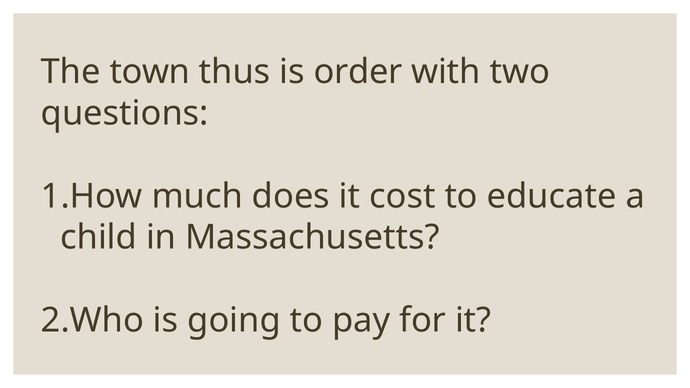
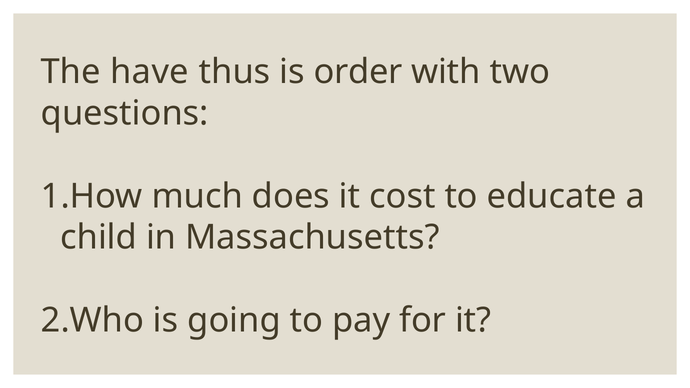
town: town -> have (150, 72)
